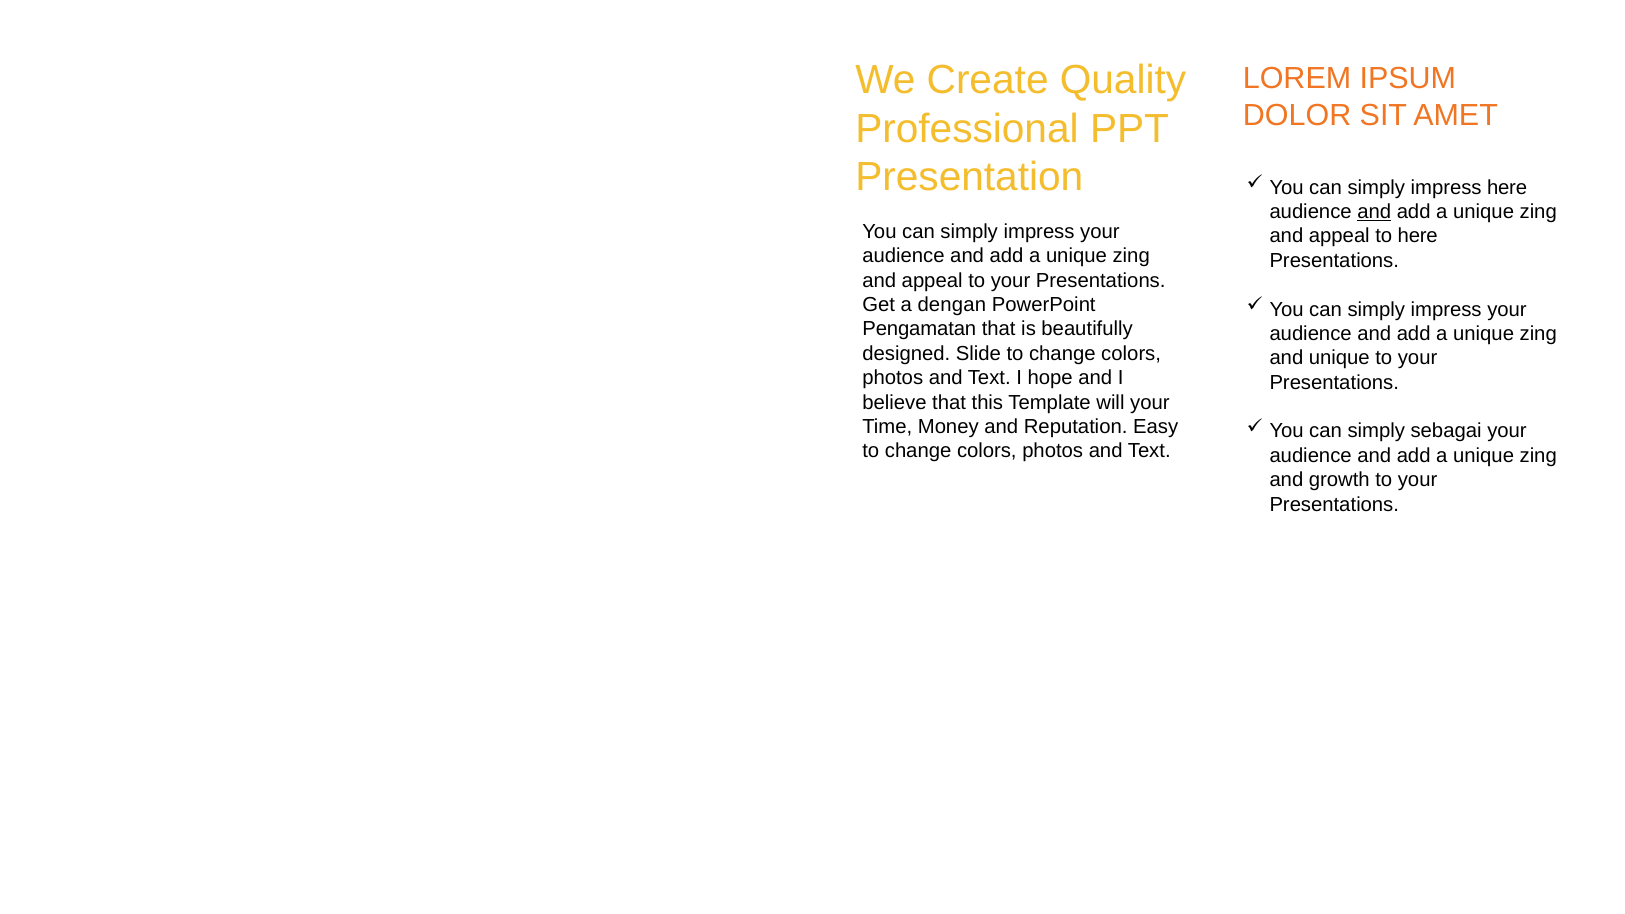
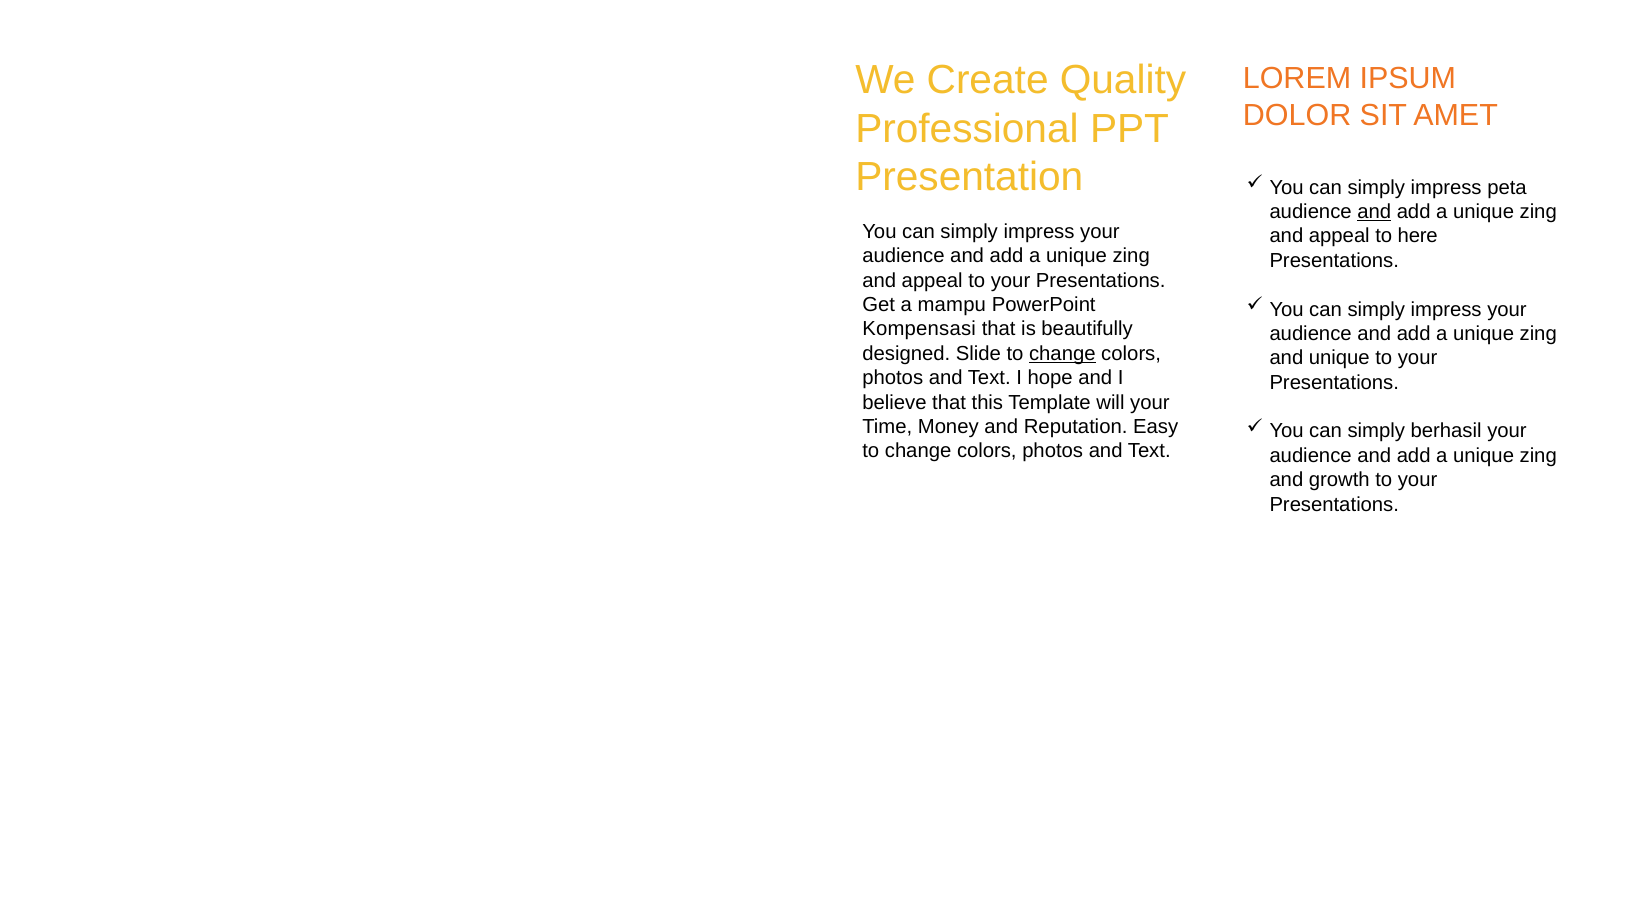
impress here: here -> peta (1507, 188)
dengan: dengan -> mampu (952, 305)
Pengamatan: Pengamatan -> Kompensasi (919, 329)
change underline: none -> present (1062, 354)
sebagai: sebagai -> berhasil (1446, 431)
